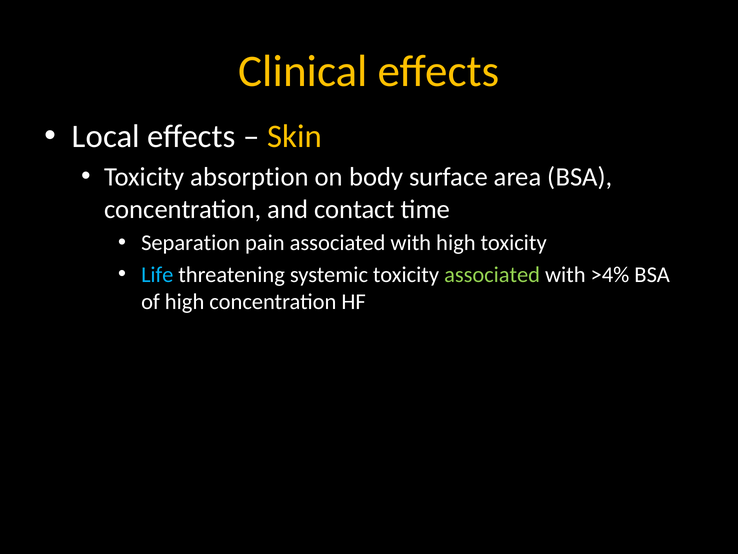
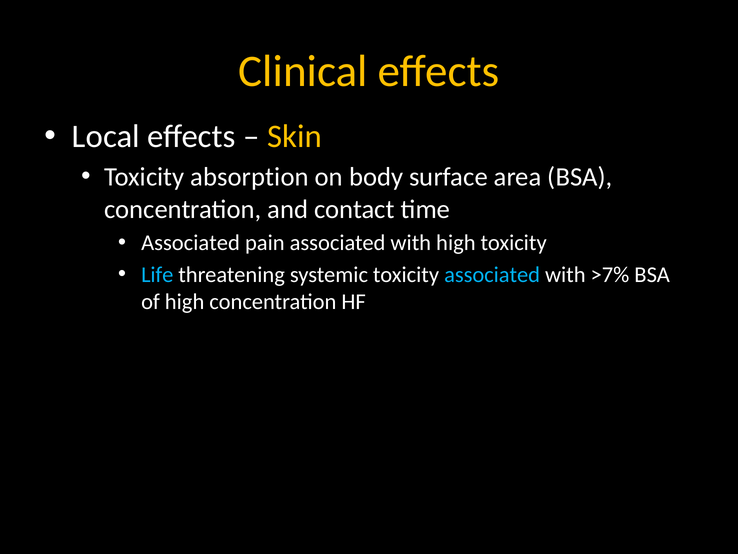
Separation: Separation -> Associated (191, 243)
associated colour: light green -> light blue (492, 274)
>4%: >4% -> >7% (610, 274)
